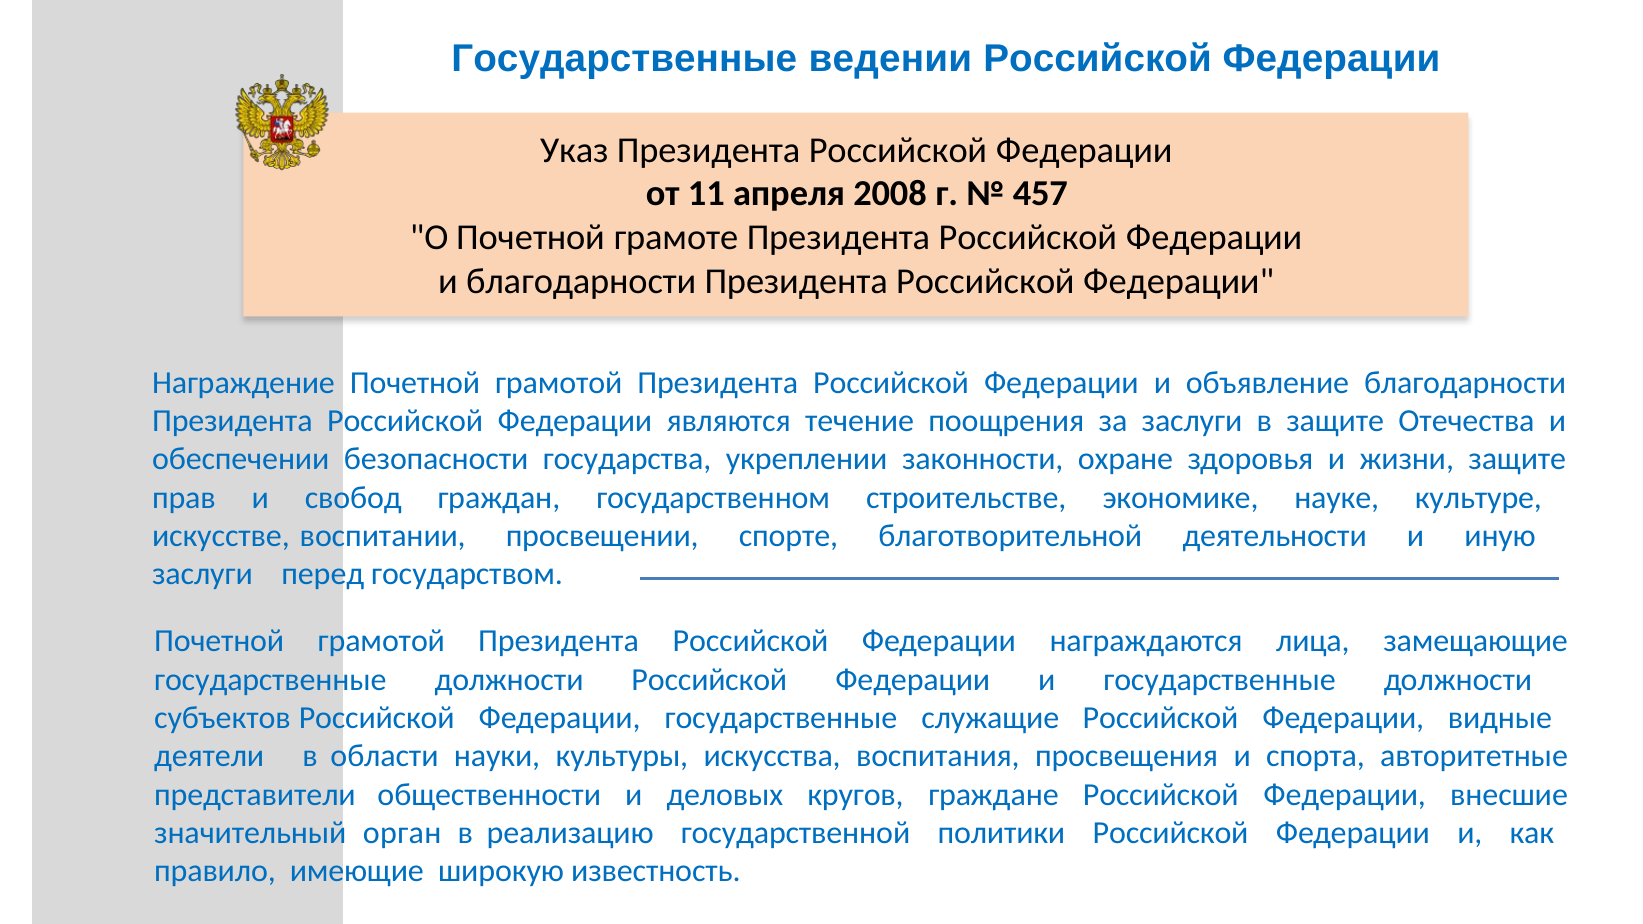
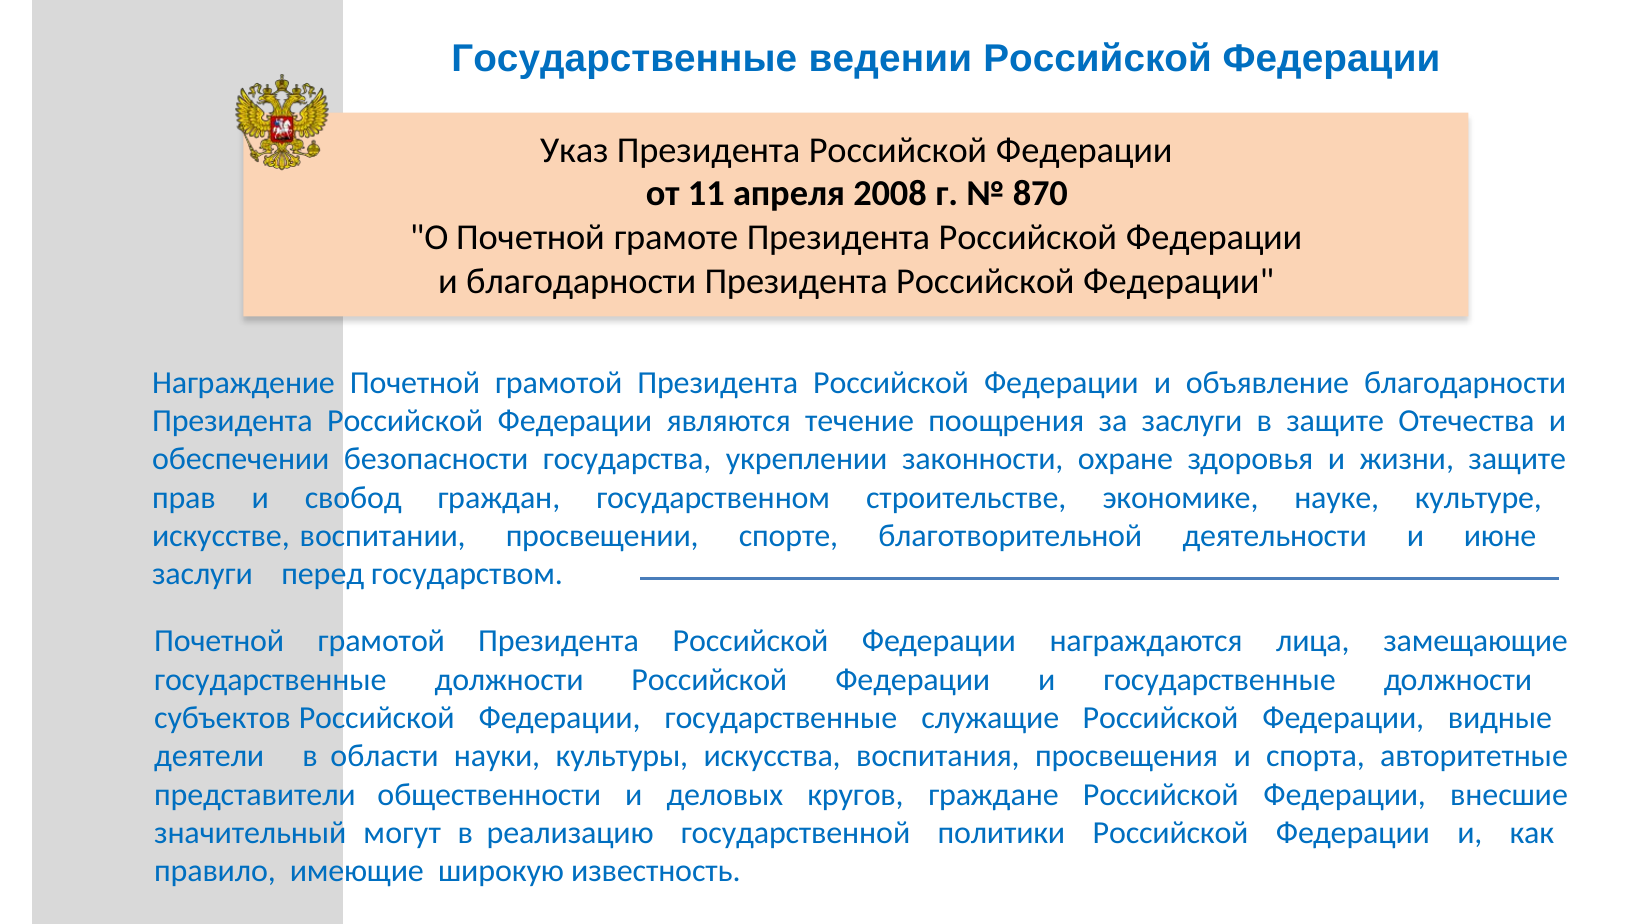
457: 457 -> 870 (1040, 194)
иную: иную -> июне (1500, 536)
орган: орган -> могут (402, 833)
